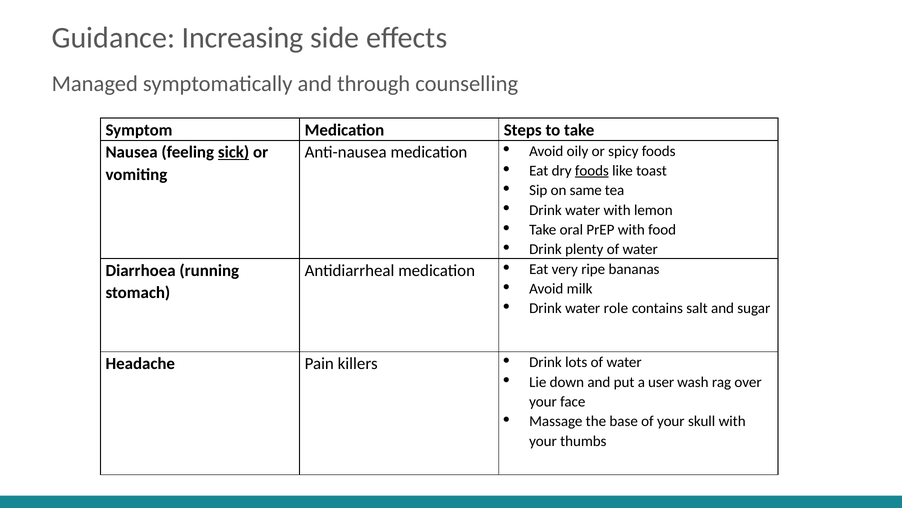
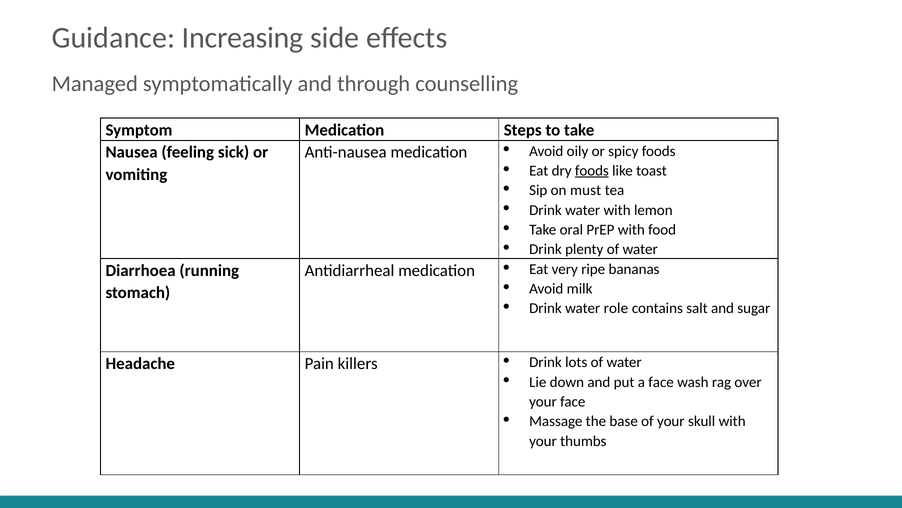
sick underline: present -> none (234, 152)
same: same -> must (586, 190)
a user: user -> face (661, 382)
